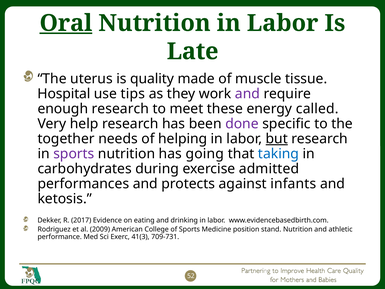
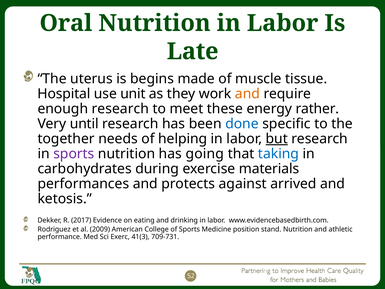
Oral underline: present -> none (66, 23)
quality: quality -> begins (152, 79)
tips: tips -> unit (133, 94)
and colour: purple -> orange (247, 94)
called: called -> rather (317, 109)
help: help -> until (84, 124)
done colour: purple -> blue (242, 124)
admitted: admitted -> materials (269, 169)
infants: infants -> arrived (293, 184)
